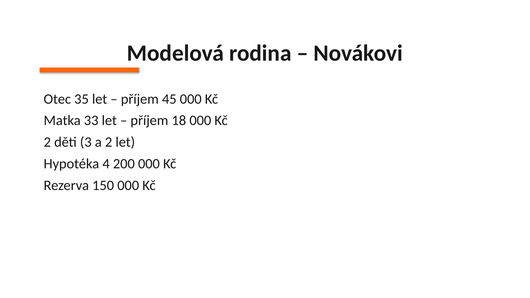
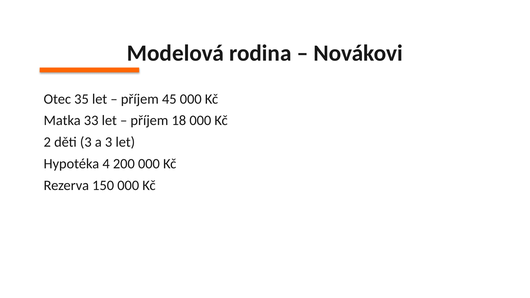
a 2: 2 -> 3 (109, 142)
